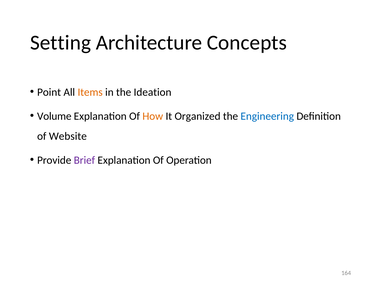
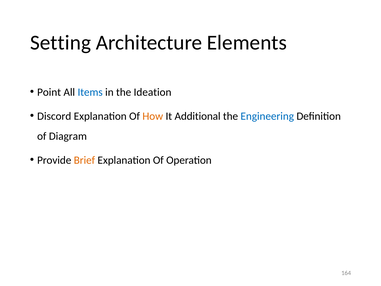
Concepts: Concepts -> Elements (247, 43)
Items colour: orange -> blue (90, 92)
Volume: Volume -> Discord (54, 116)
Organized: Organized -> Additional (198, 116)
Website: Website -> Diagram (68, 136)
Brief colour: purple -> orange (84, 160)
